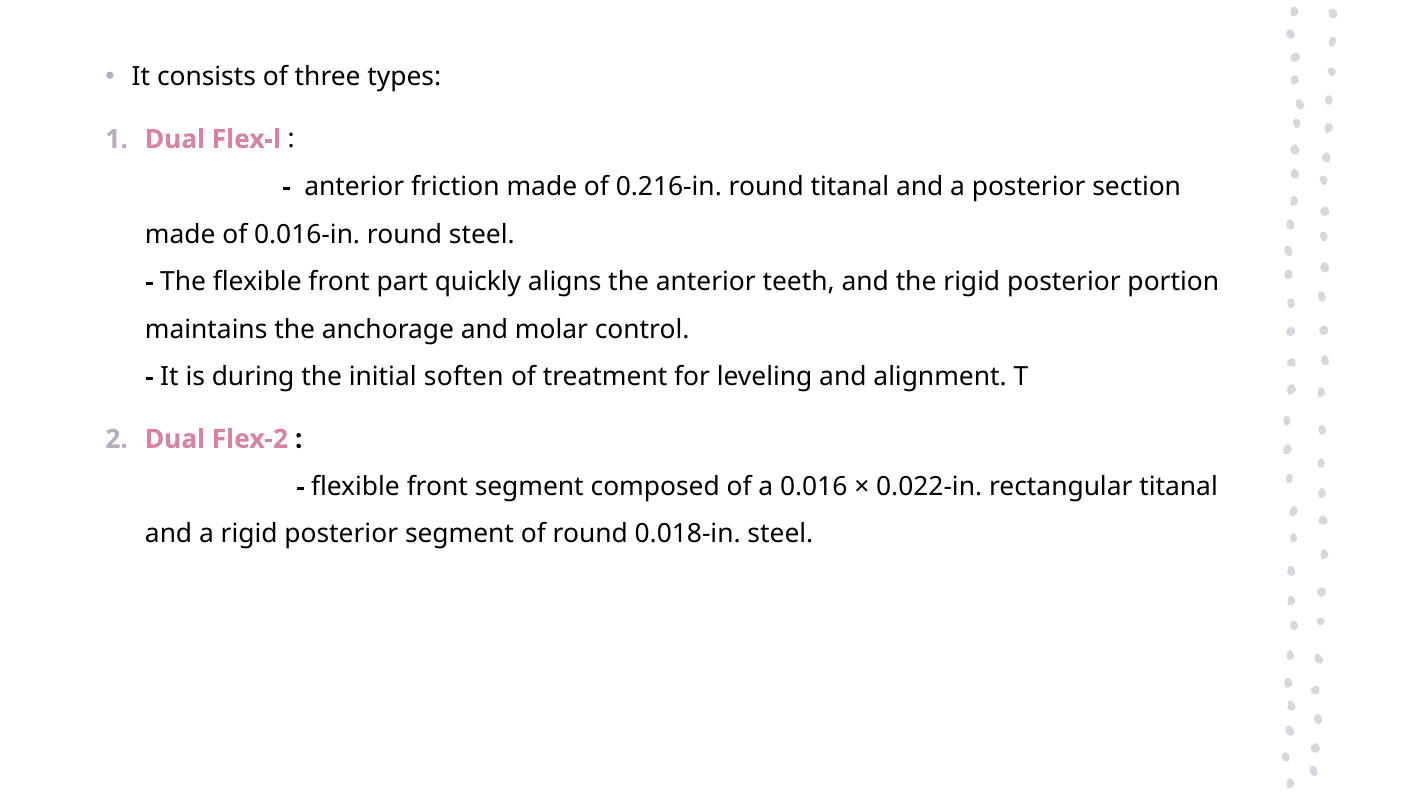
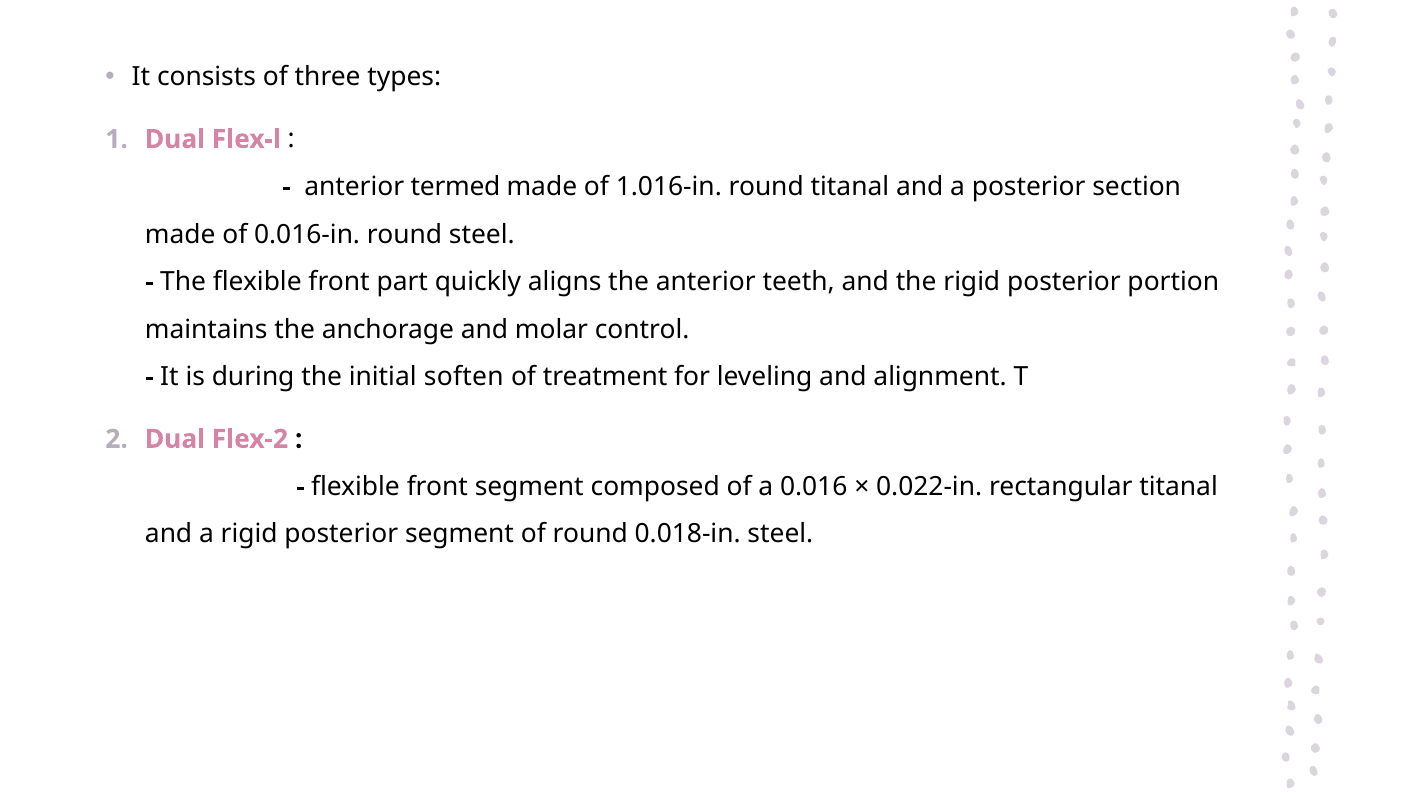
friction: friction -> termed (456, 187)
0.216-in: 0.216-in -> 1.016-in (669, 187)
